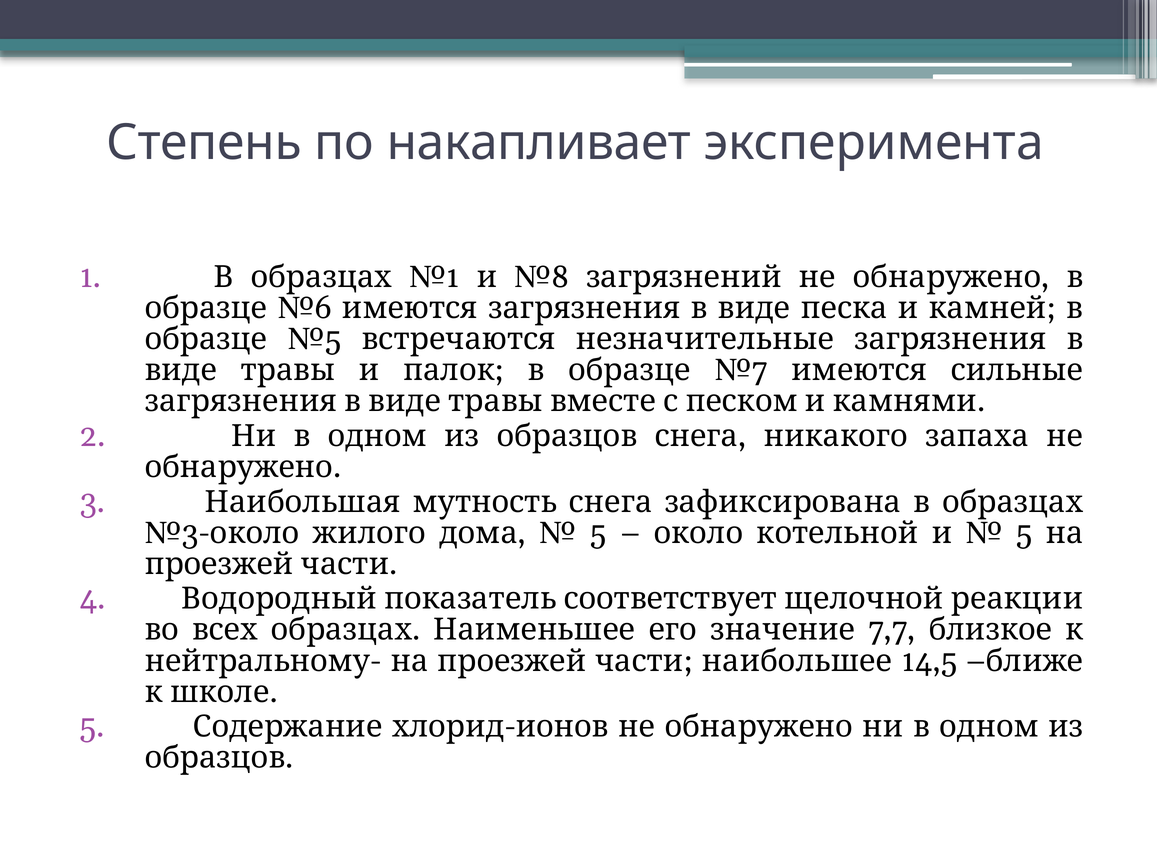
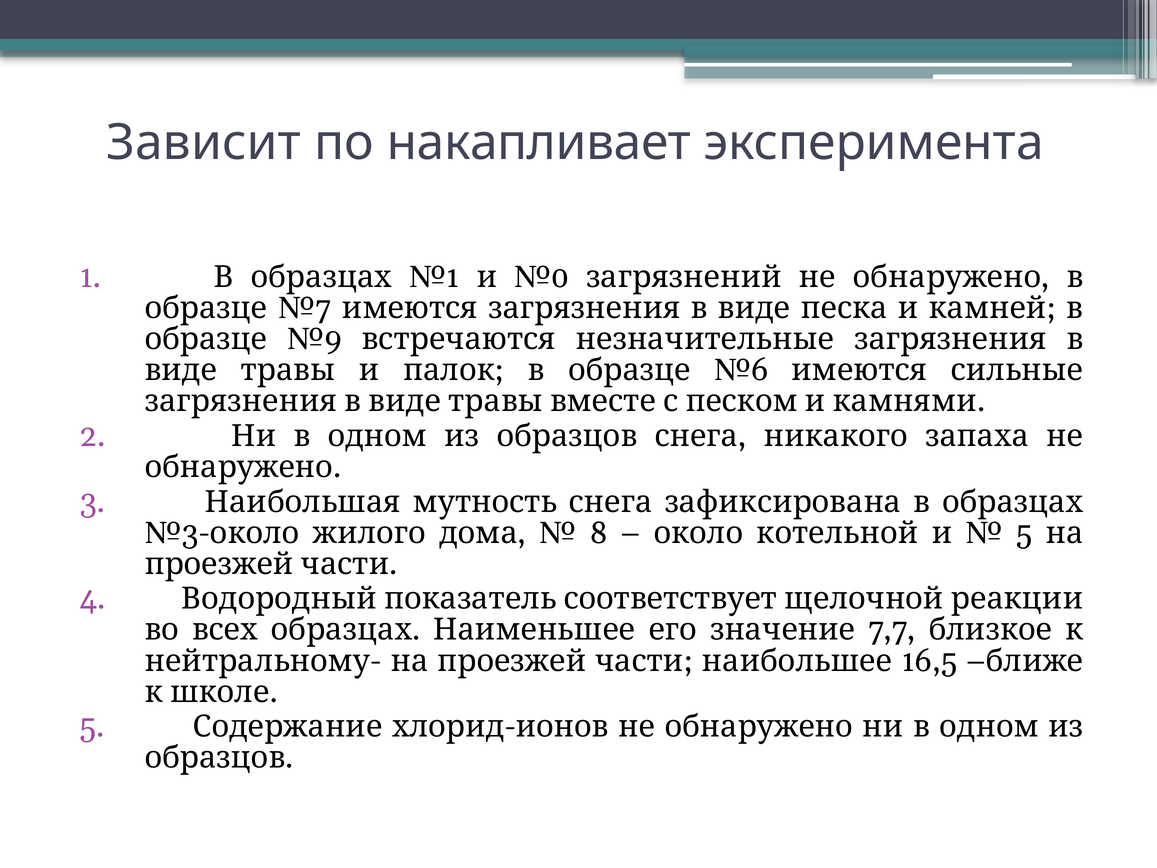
Степень: Степень -> Зависит (204, 143)
№8: №8 -> №0 (542, 277)
№6: №6 -> №7 (305, 308)
№5: №5 -> №9 (315, 339)
№7: №7 -> №6 (742, 370)
5: 5 -> 8 (599, 533)
14,5: 14,5 -> 16,5 (929, 661)
